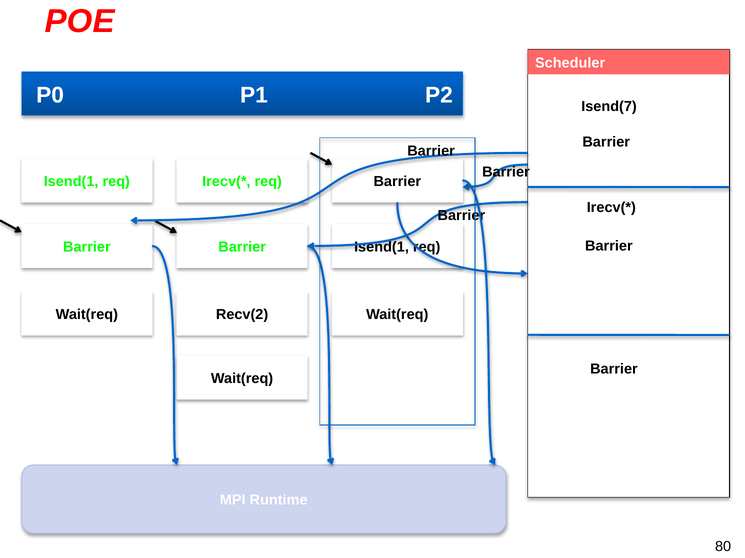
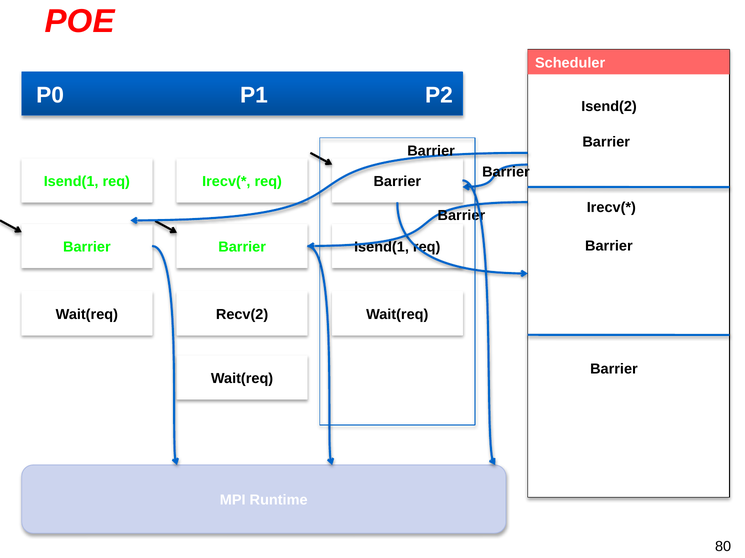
Isend(7: Isend(7 -> Isend(2 (609, 106)
